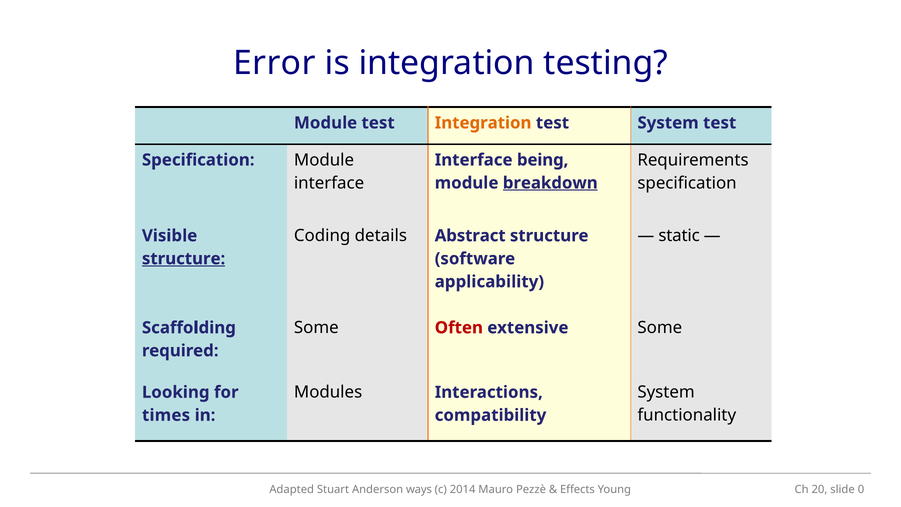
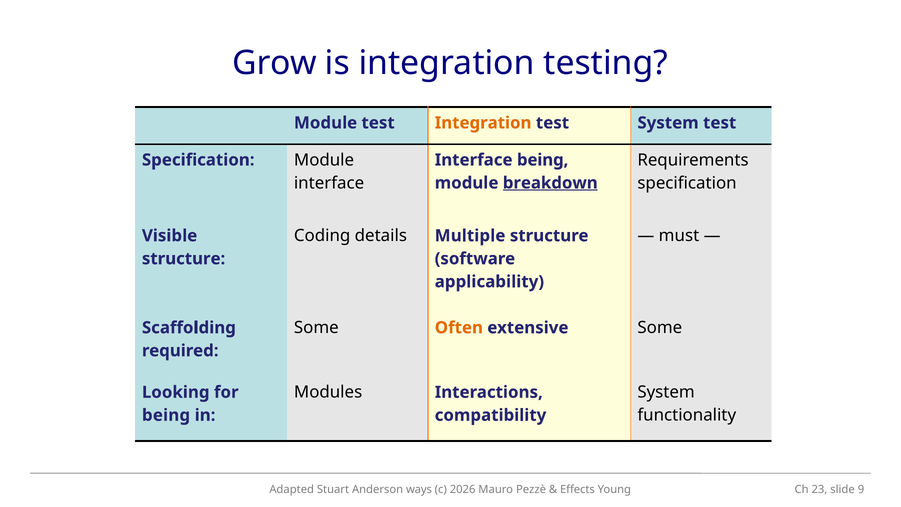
Error: Error -> Grow (275, 63)
Abstract: Abstract -> Multiple (470, 236)
static: static -> must (679, 236)
structure underline: present -> none (184, 259)
Often colour: red -> orange (459, 328)
times: times -> being (166, 415)
2014: 2014 -> 2026 (463, 490)
20: 20 -> 23 (820, 490)
0: 0 -> 9 (861, 490)
